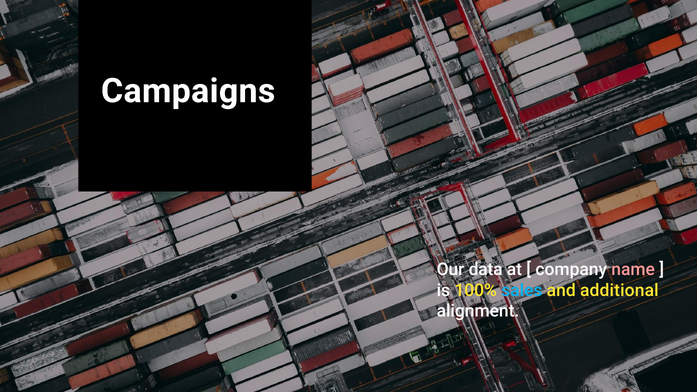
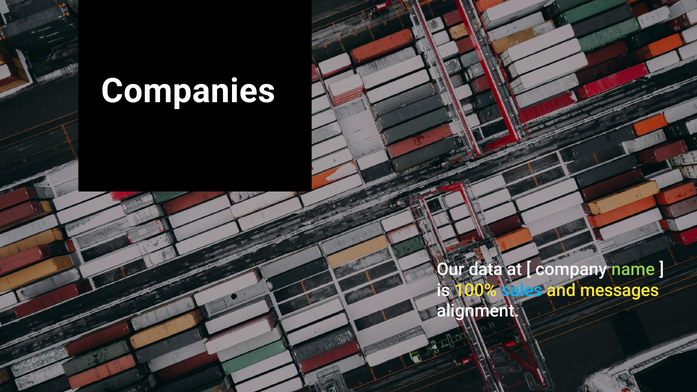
Campaigns: Campaigns -> Companies (188, 91)
name colour: pink -> light green (633, 269)
additional: additional -> messages (620, 290)
